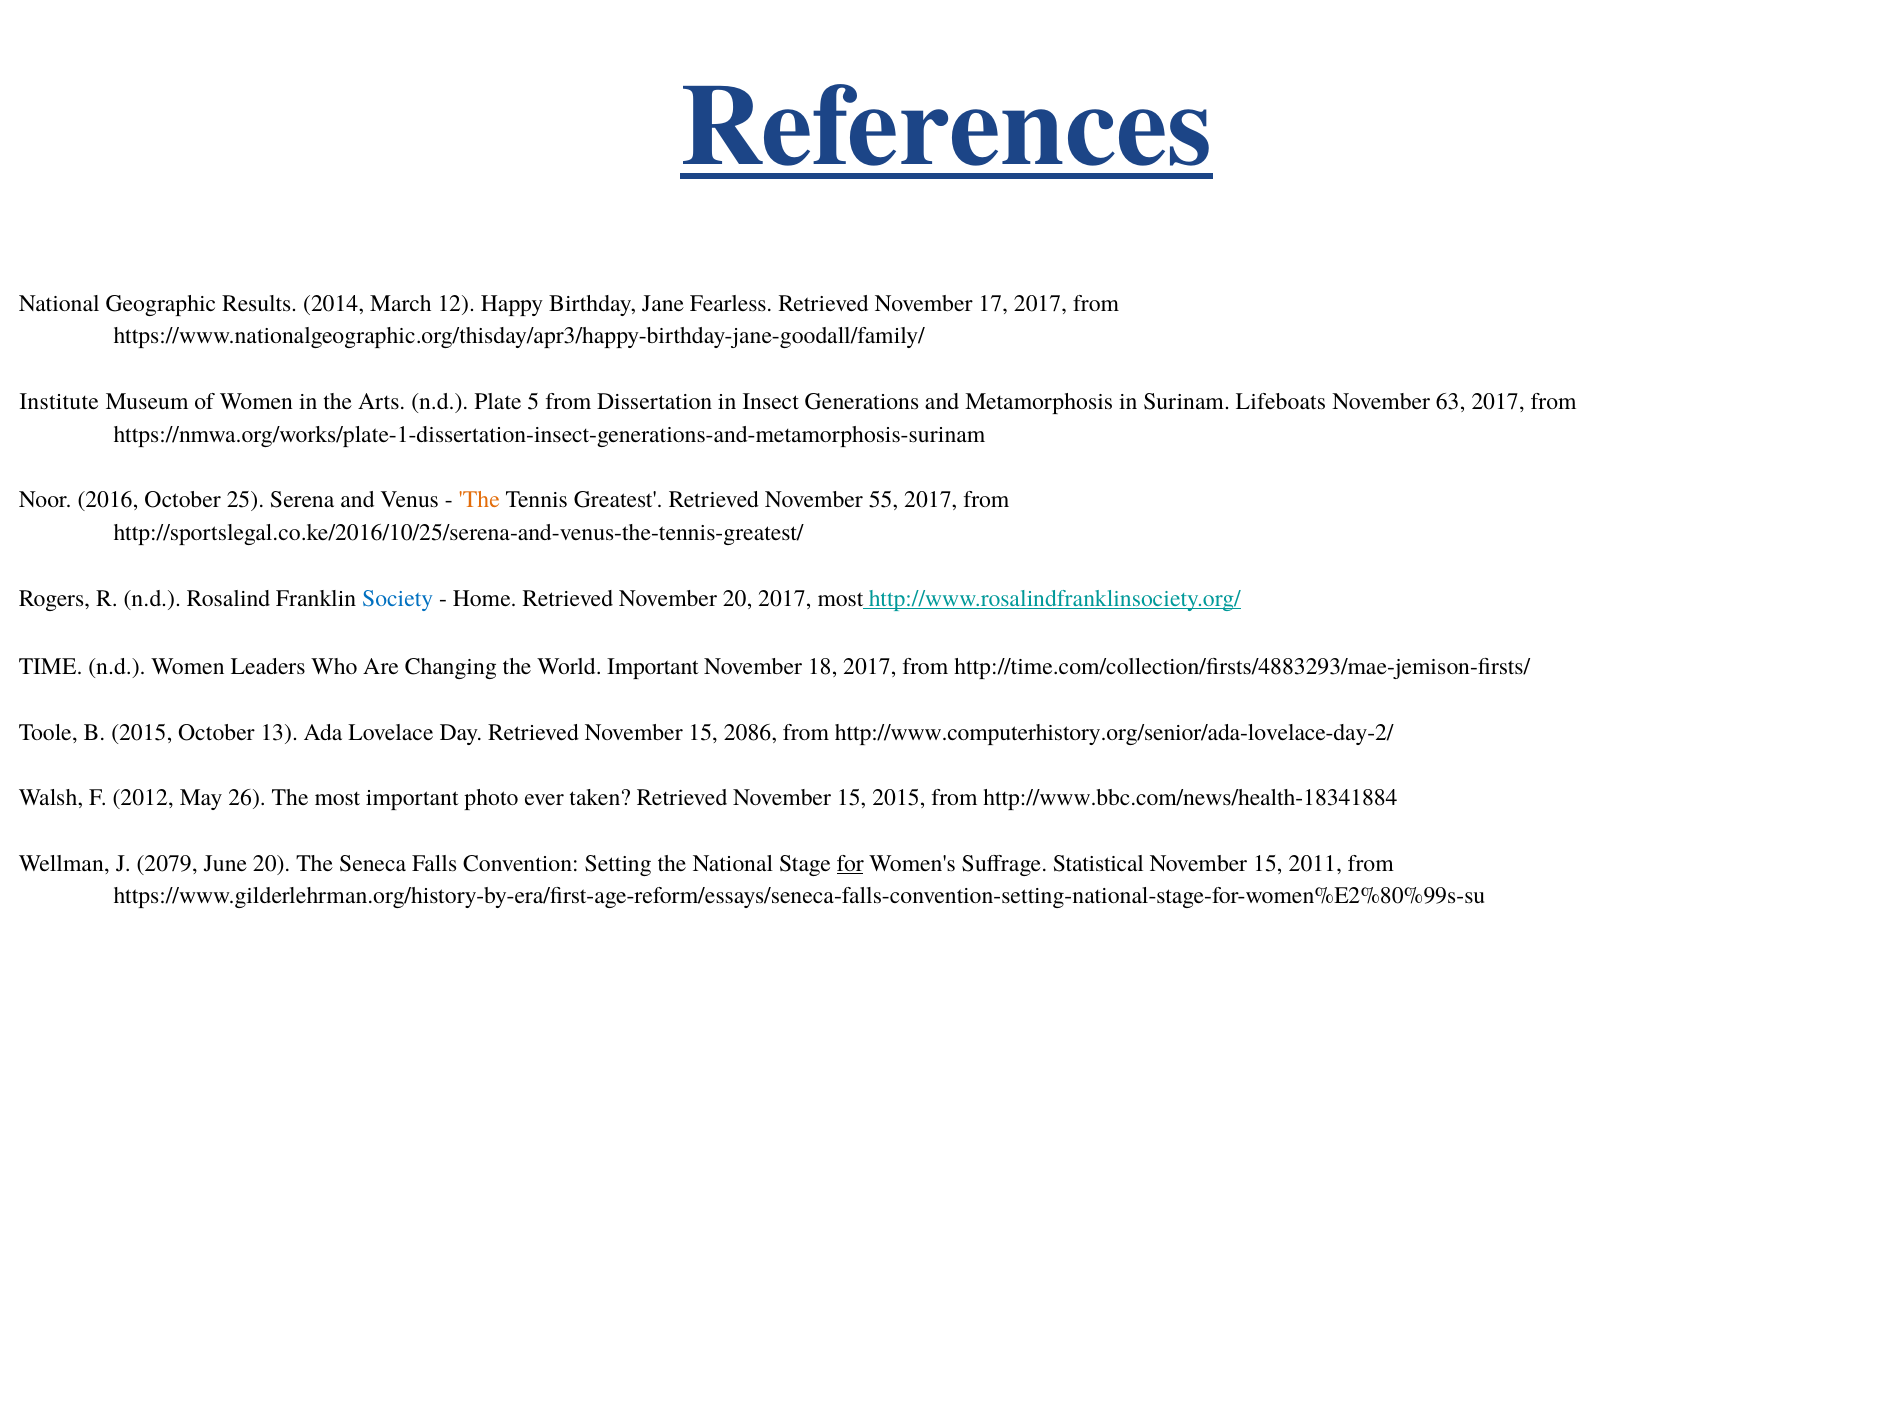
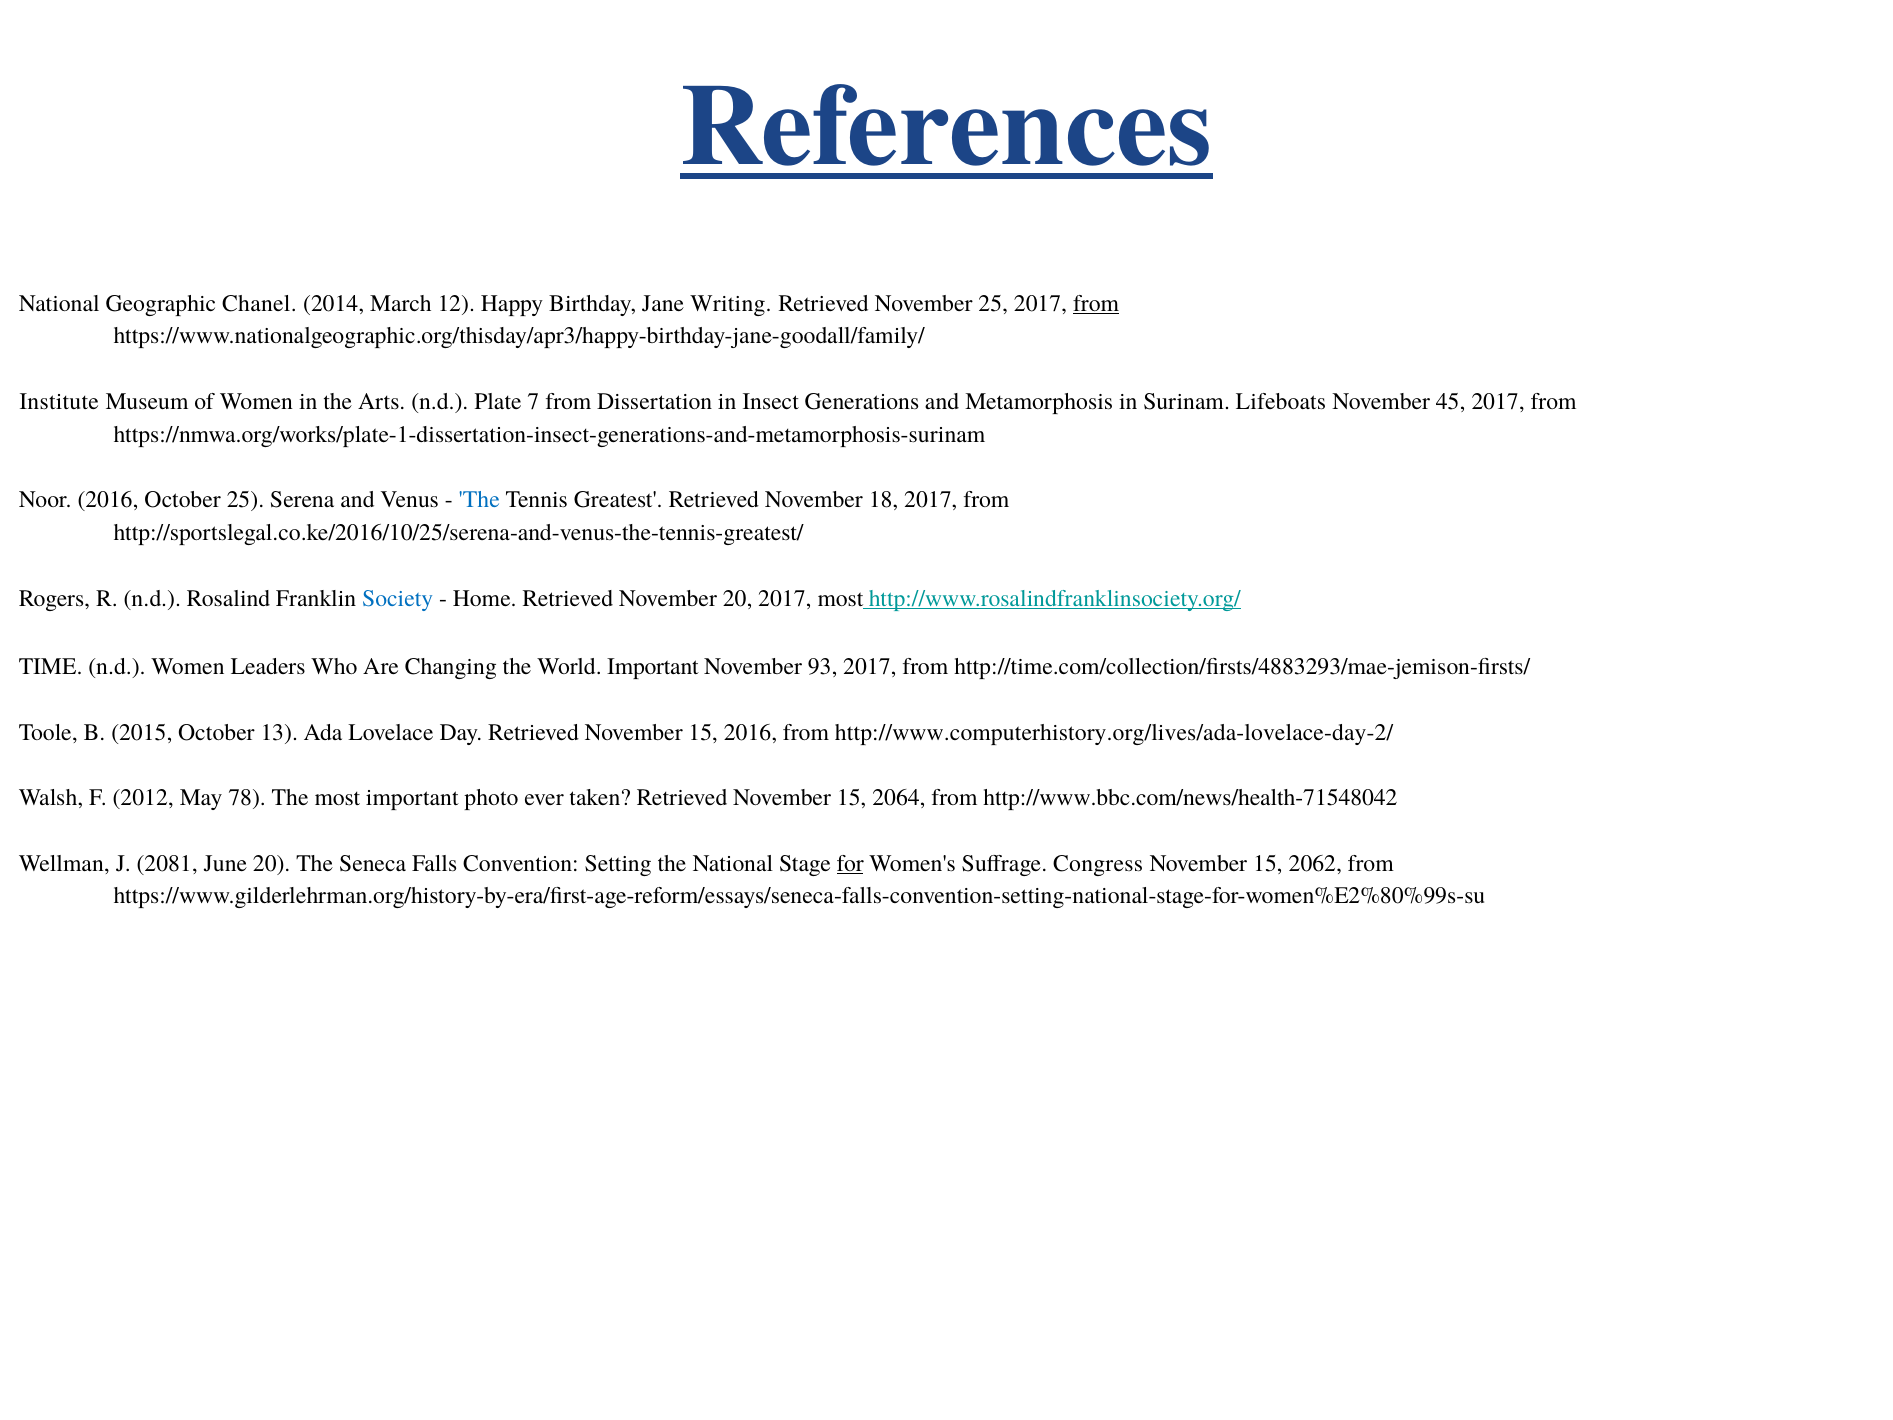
Results: Results -> Chanel (259, 303)
Fearless: Fearless -> Writing (731, 303)
November 17: 17 -> 25 (993, 303)
from underline: none -> present (1096, 303)
5: 5 -> 7 (533, 401)
63: 63 -> 45 (1451, 401)
The colour: orange -> blue (479, 500)
55: 55 -> 18 (884, 500)
18: 18 -> 93 (823, 667)
15 2086: 2086 -> 2016 (751, 732)
http://www.computerhistory.org/senior/ada-lovelace-day-2/: http://www.computerhistory.org/senior/ada-lovelace-day-2/ -> http://www.computerhistory.org/lives/ada-lovelace-day-2/ (1114, 732)
26: 26 -> 78 (247, 798)
15 2015: 2015 -> 2064 (899, 798)
http://www.bbc.com/news/health-18341884: http://www.bbc.com/news/health-18341884 -> http://www.bbc.com/news/health-71548042 (1190, 798)
2079: 2079 -> 2081 (167, 863)
Statistical: Statistical -> Congress (1098, 863)
2011: 2011 -> 2062 (1315, 863)
